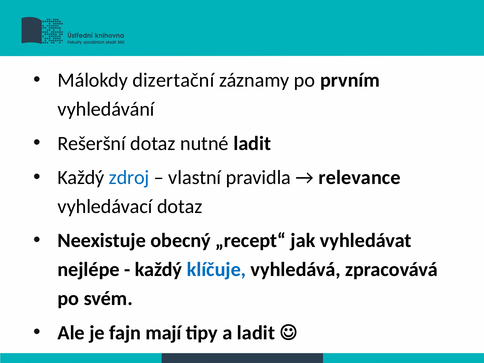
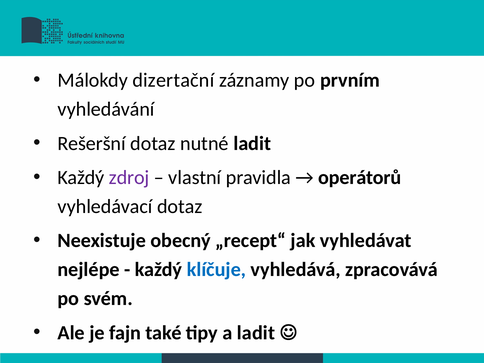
zdroj colour: blue -> purple (129, 177)
relevance: relevance -> operátorů (360, 177)
mají: mají -> také (164, 333)
